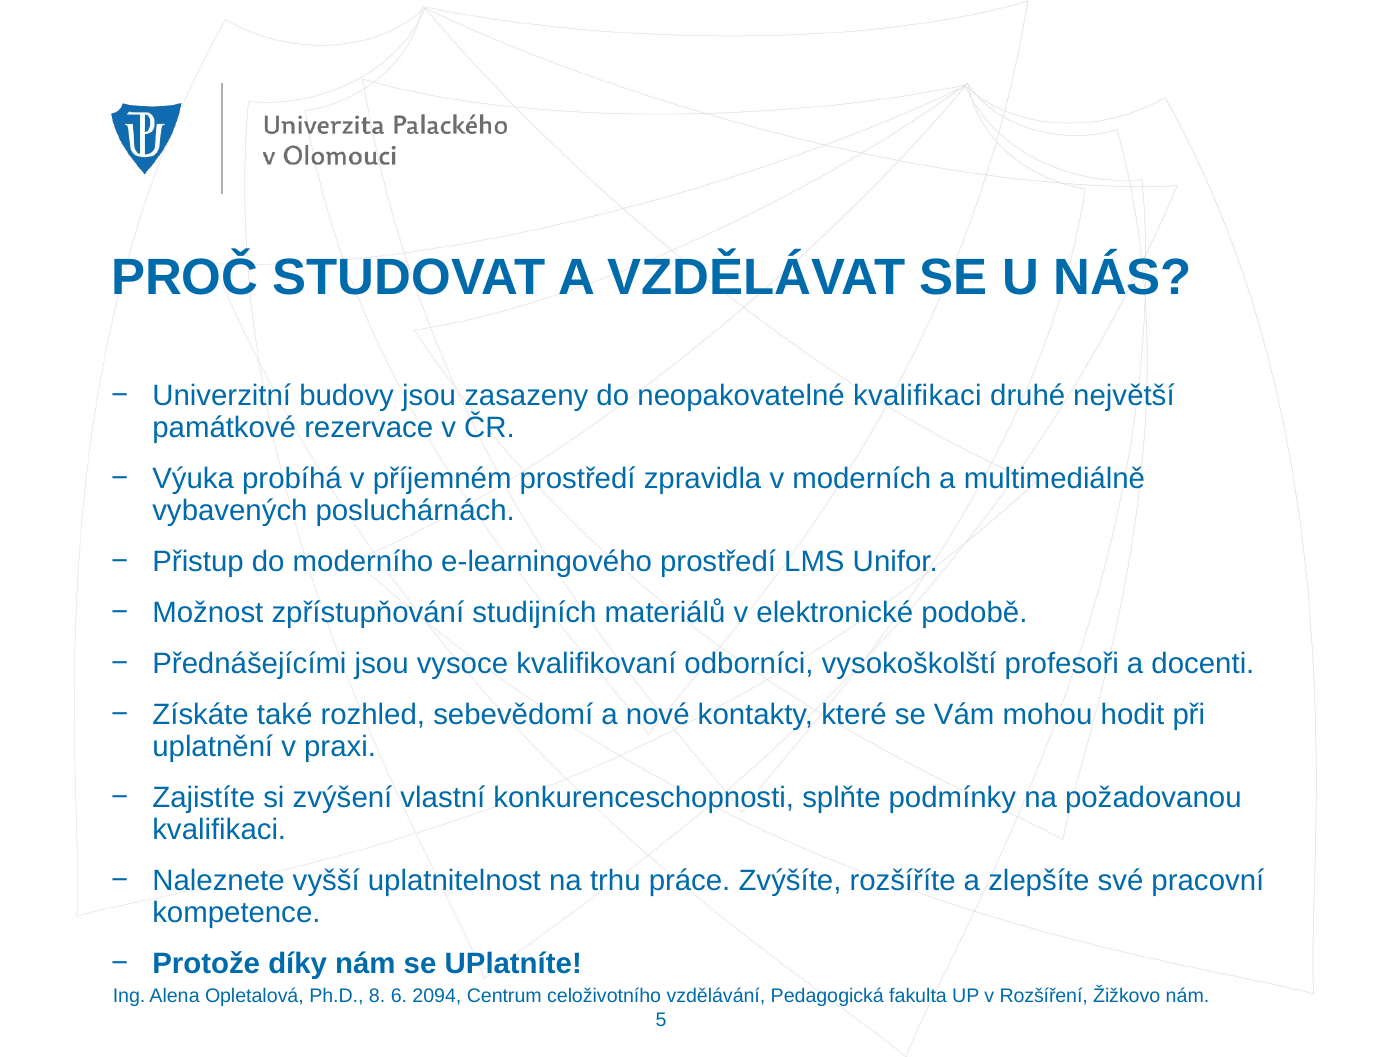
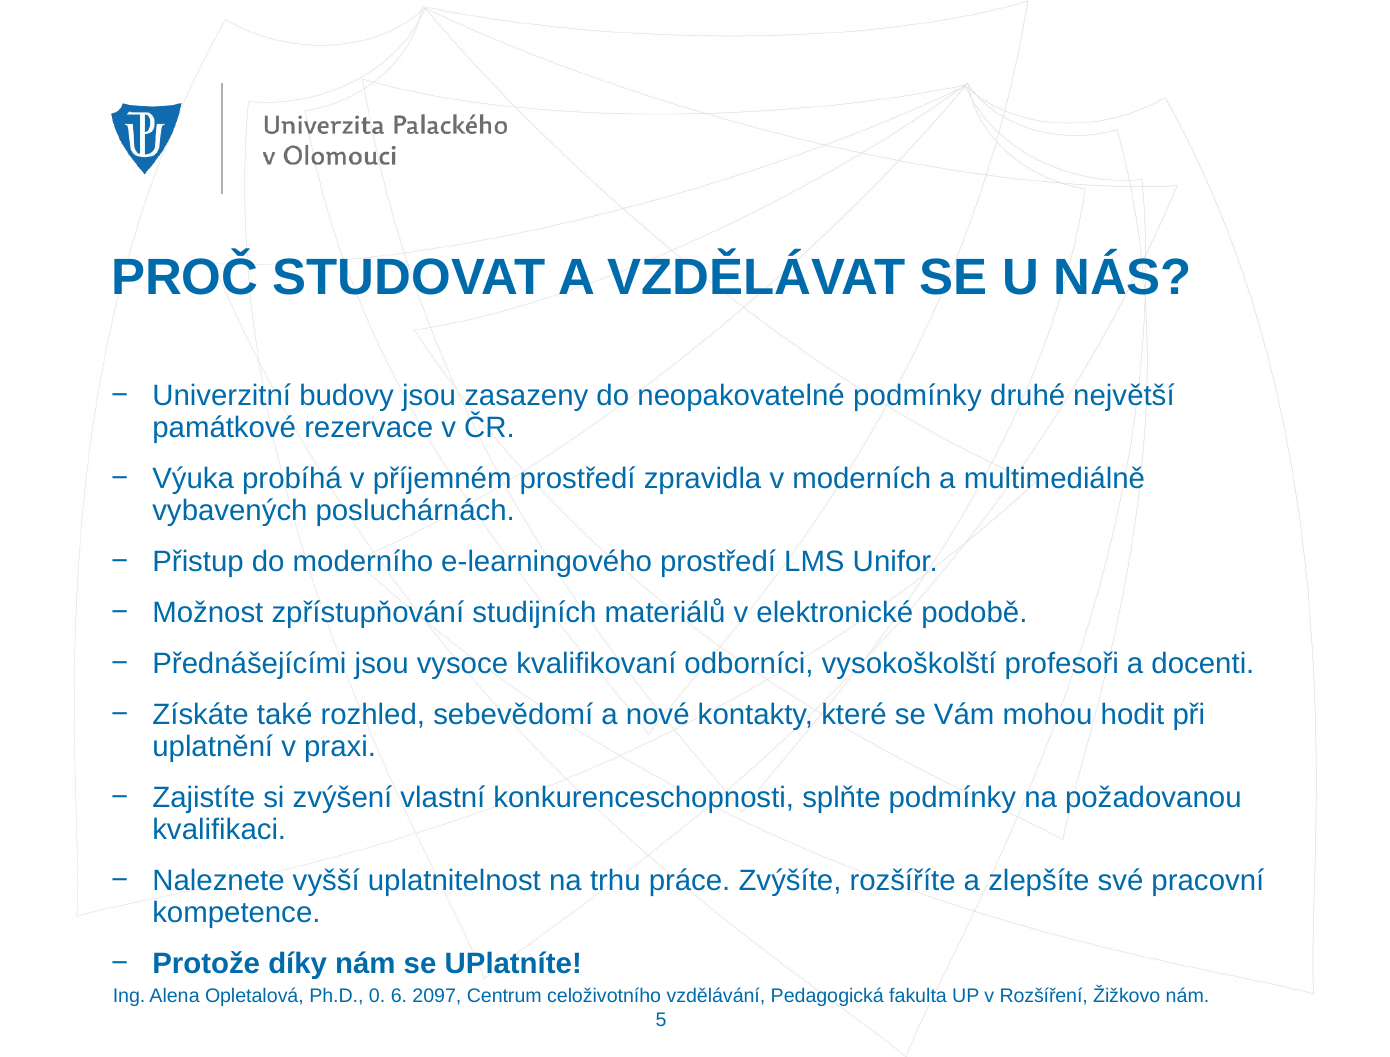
neopakovatelné kvalifikaci: kvalifikaci -> podmínky (917, 396)
8: 8 -> 0 (377, 996)
2094: 2094 -> 2097 (437, 996)
